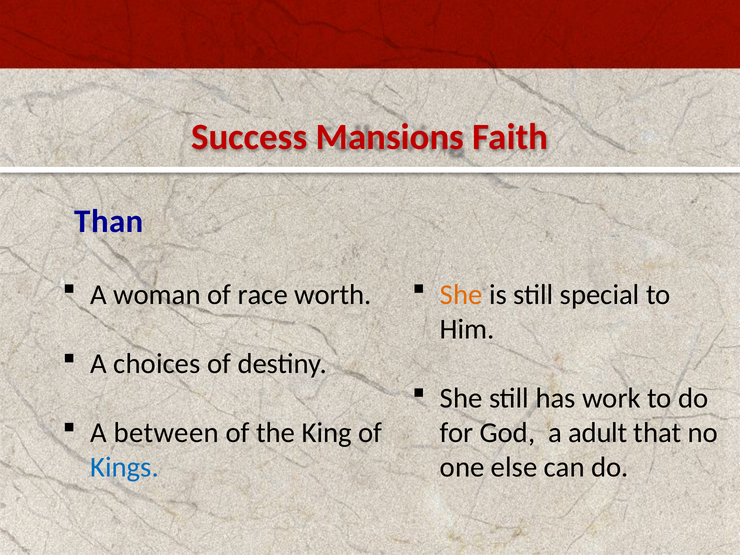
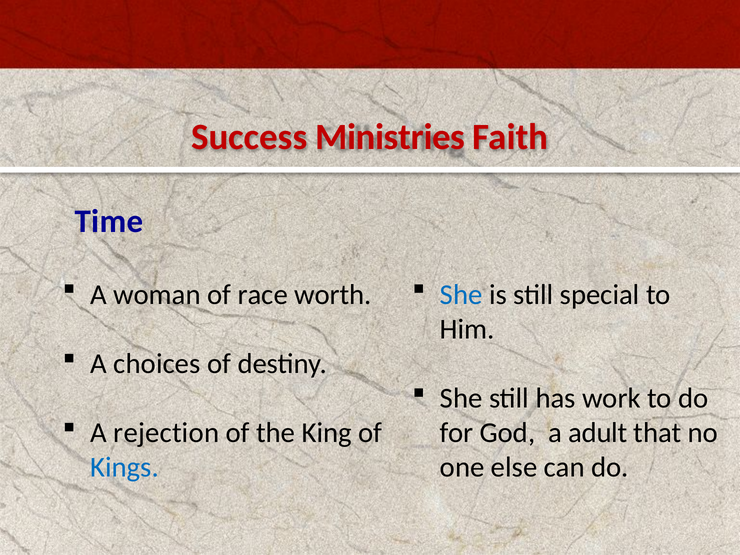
Mansions: Mansions -> Ministries (390, 137)
Than: Than -> Time (109, 222)
She colour: orange -> blue (461, 295)
between: between -> rejection (166, 433)
